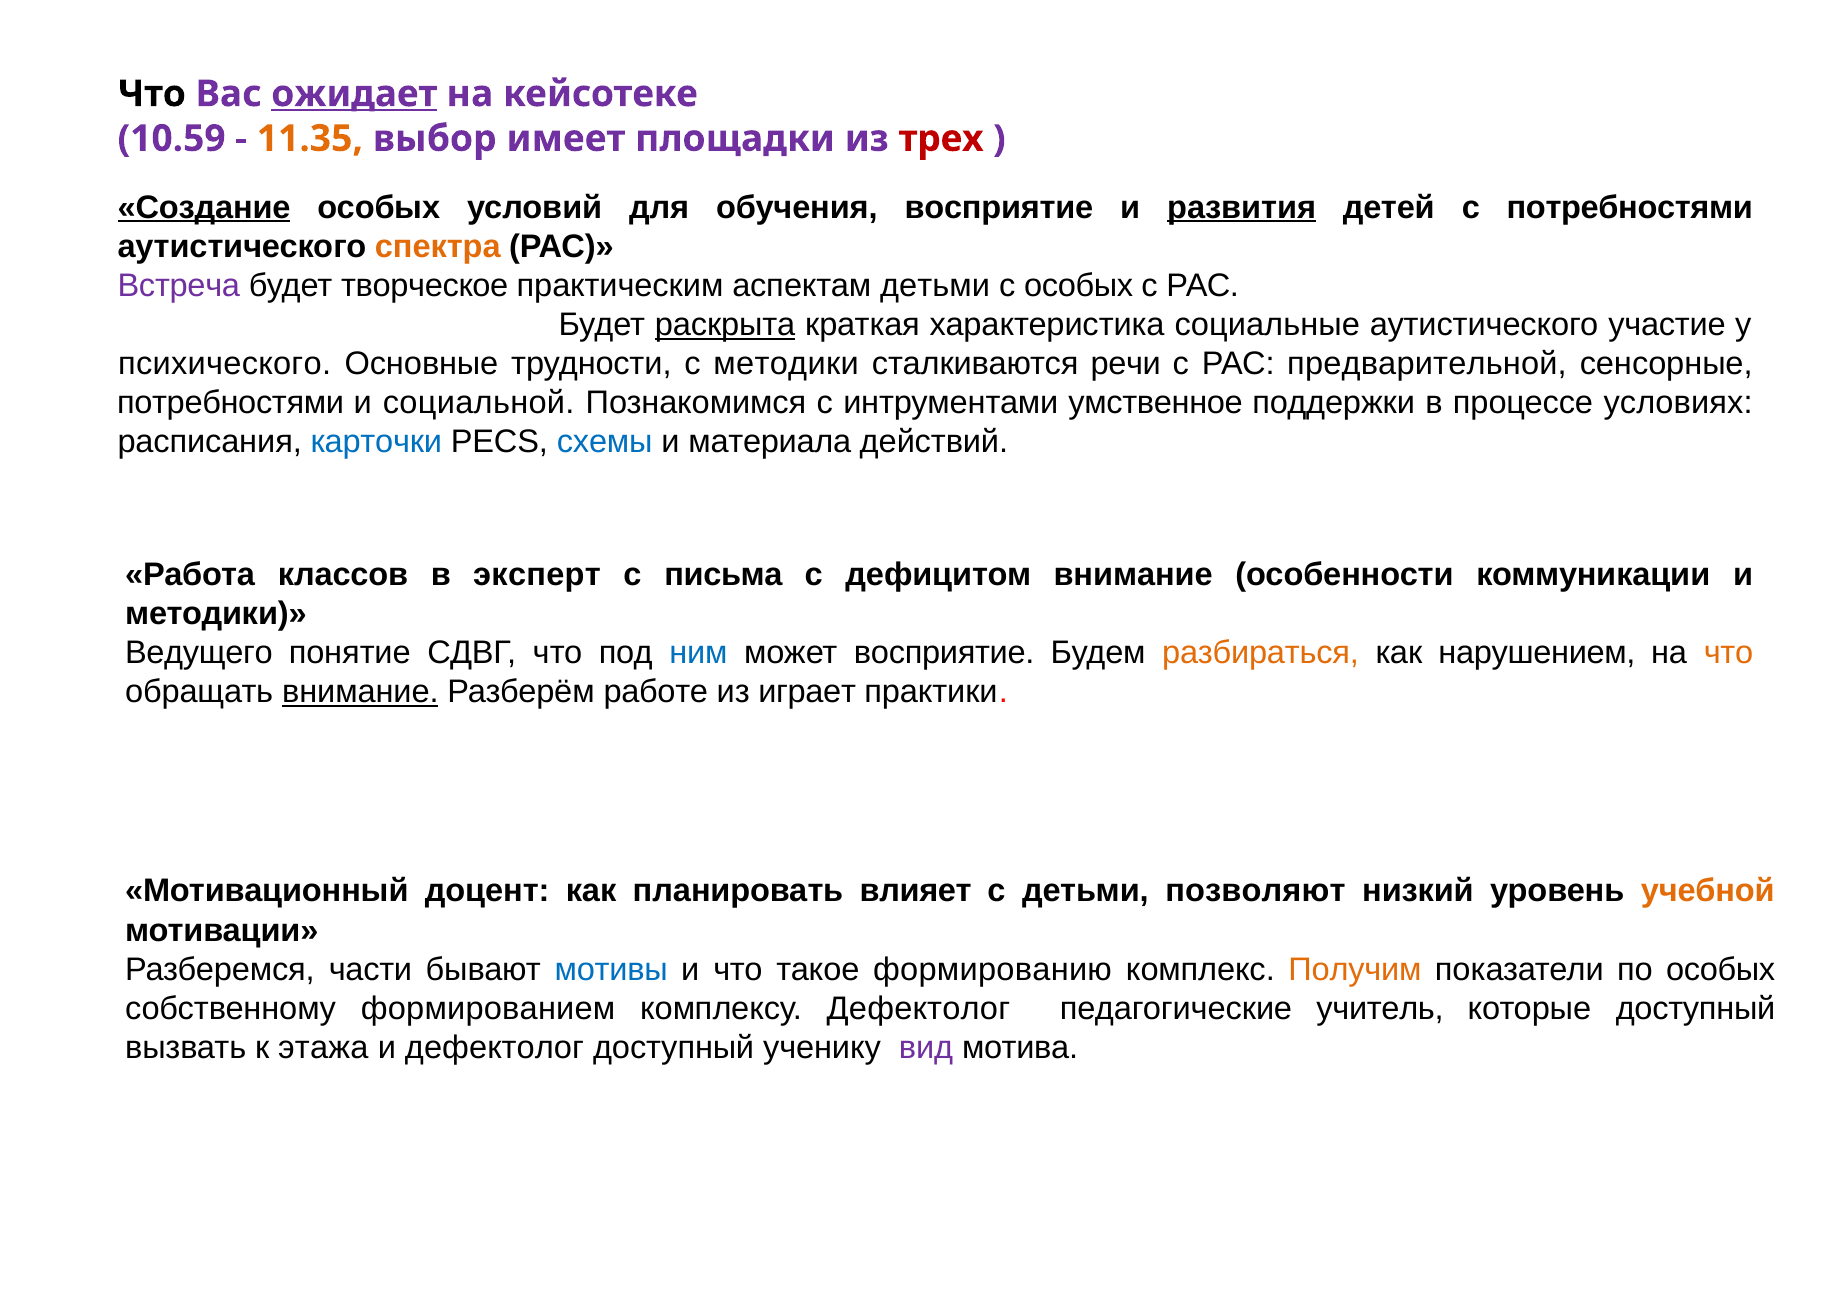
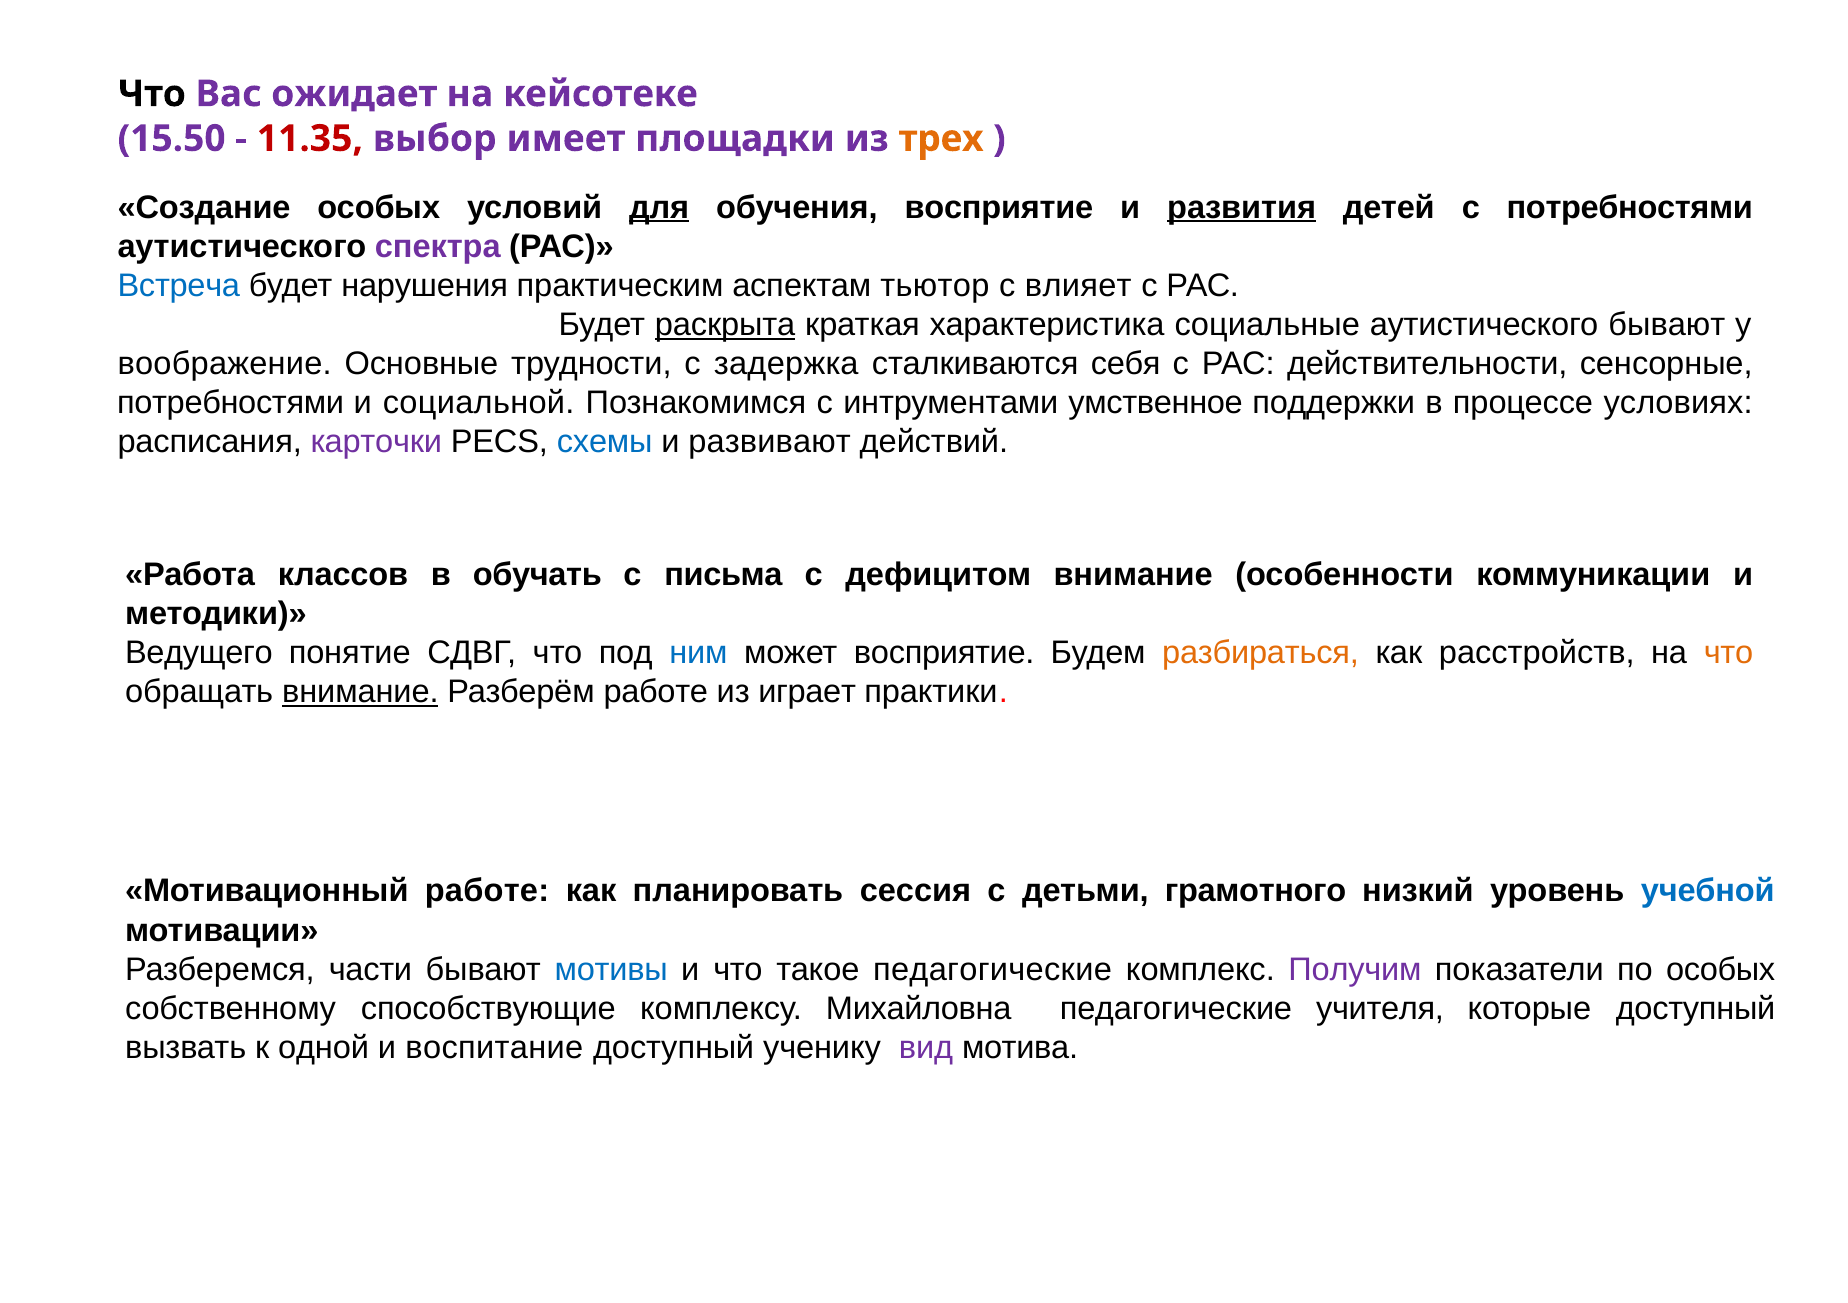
ожидает underline: present -> none (354, 94)
10.59: 10.59 -> 15.50 (172, 139)
11.35 colour: orange -> red (310, 139)
трех colour: red -> orange (941, 139)
Создание underline: present -> none (204, 207)
для underline: none -> present (659, 207)
спектра colour: orange -> purple (438, 246)
Встреча colour: purple -> blue (179, 285)
творческое: творческое -> нарушения (425, 285)
аспектам детьми: детьми -> тьютор (935, 285)
с особых: особых -> влияет (1078, 285)
аутистического участие: участие -> бывают (1667, 324)
психического: психического -> воображение (225, 364)
с методики: методики -> задержка (786, 364)
речи: речи -> себя (1126, 364)
предварительной: предварительной -> действительности (1427, 364)
карточки colour: blue -> purple (376, 442)
материала: материала -> развивают (770, 442)
эксперт: эксперт -> обучать (537, 574)
нарушением: нарушением -> расстройств (1537, 653)
Мотивационный доцент: доцент -> работе (487, 891)
влияет: влияет -> сессия (915, 891)
позволяют: позволяют -> грамотного (1256, 891)
учебной colour: orange -> blue (1708, 891)
такое формированию: формированию -> педагогические (992, 969)
Получим colour: orange -> purple (1355, 969)
формированием: формированием -> способствующие (488, 1008)
комплексу Дефектолог: Дефектолог -> Михайловна (919, 1008)
учитель: учитель -> учителя (1380, 1008)
этажа: этажа -> одной (324, 1047)
и дефектолог: дефектолог -> воспитание (494, 1047)
